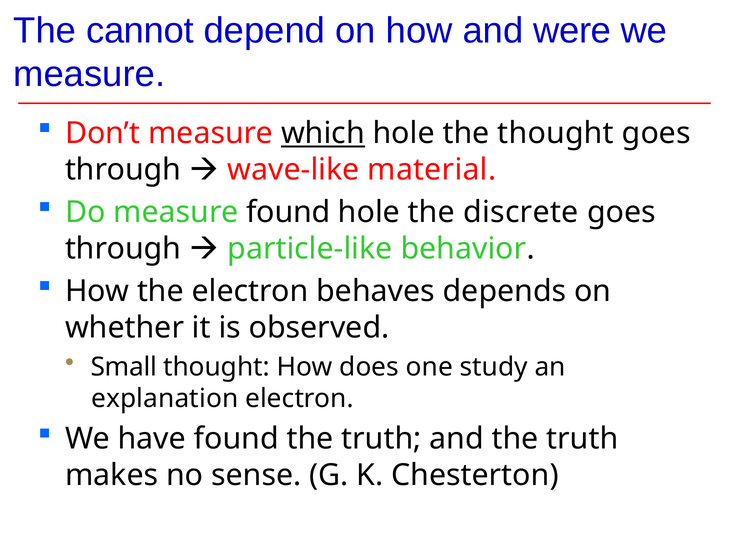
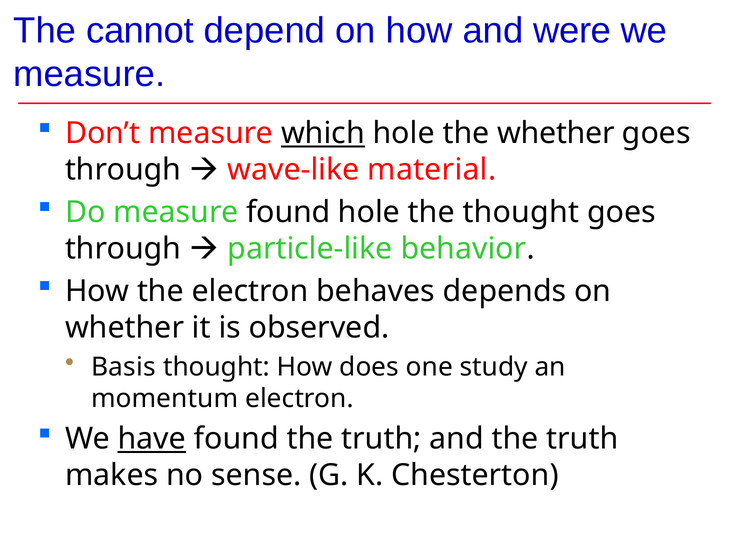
the thought: thought -> whether (556, 133)
the discrete: discrete -> thought (521, 212)
Small: Small -> Basis (124, 367)
explanation: explanation -> momentum (165, 398)
have underline: none -> present (152, 439)
